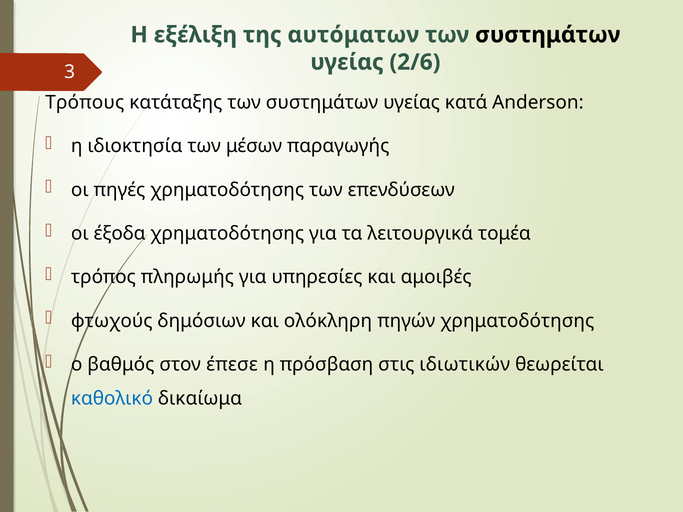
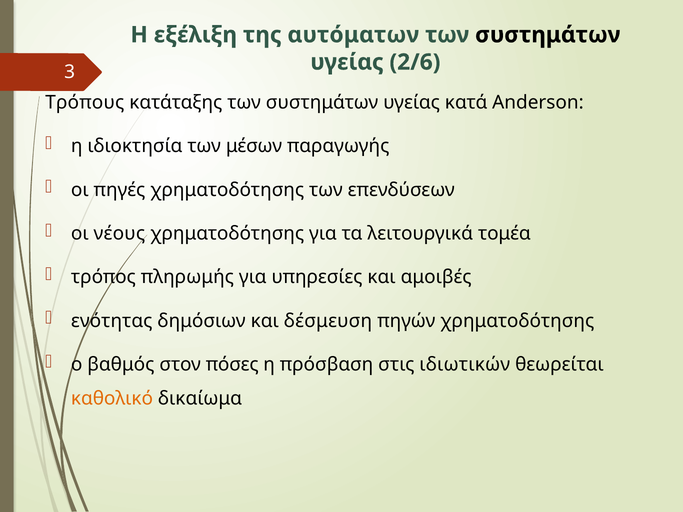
έξοδα: έξοδα -> νέους (119, 234)
φτωχούς: φτωχούς -> ενότητας (112, 321)
ολόκληρη: ολόκληρη -> δέσμευση (328, 321)
έπεσε: έπεσε -> πόσες (232, 365)
καθολικό colour: blue -> orange (112, 399)
